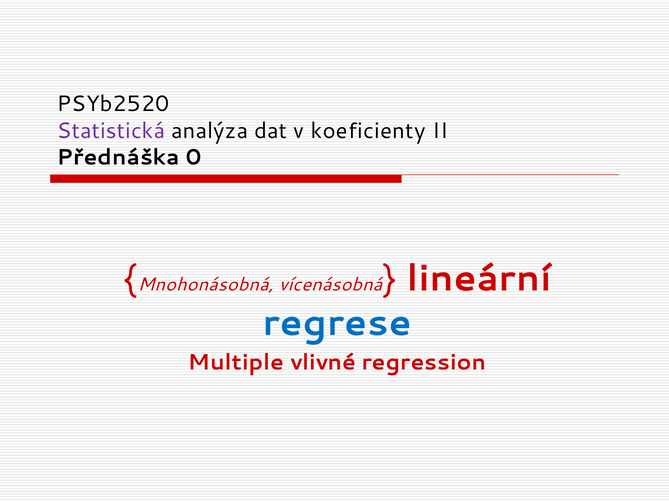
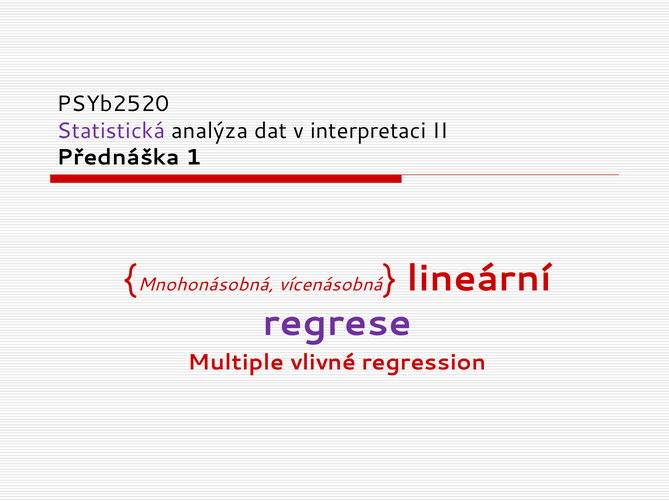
koeficienty: koeficienty -> interpretaci (368, 131)
0: 0 -> 1 (194, 158)
regrese colour: blue -> purple (337, 324)
